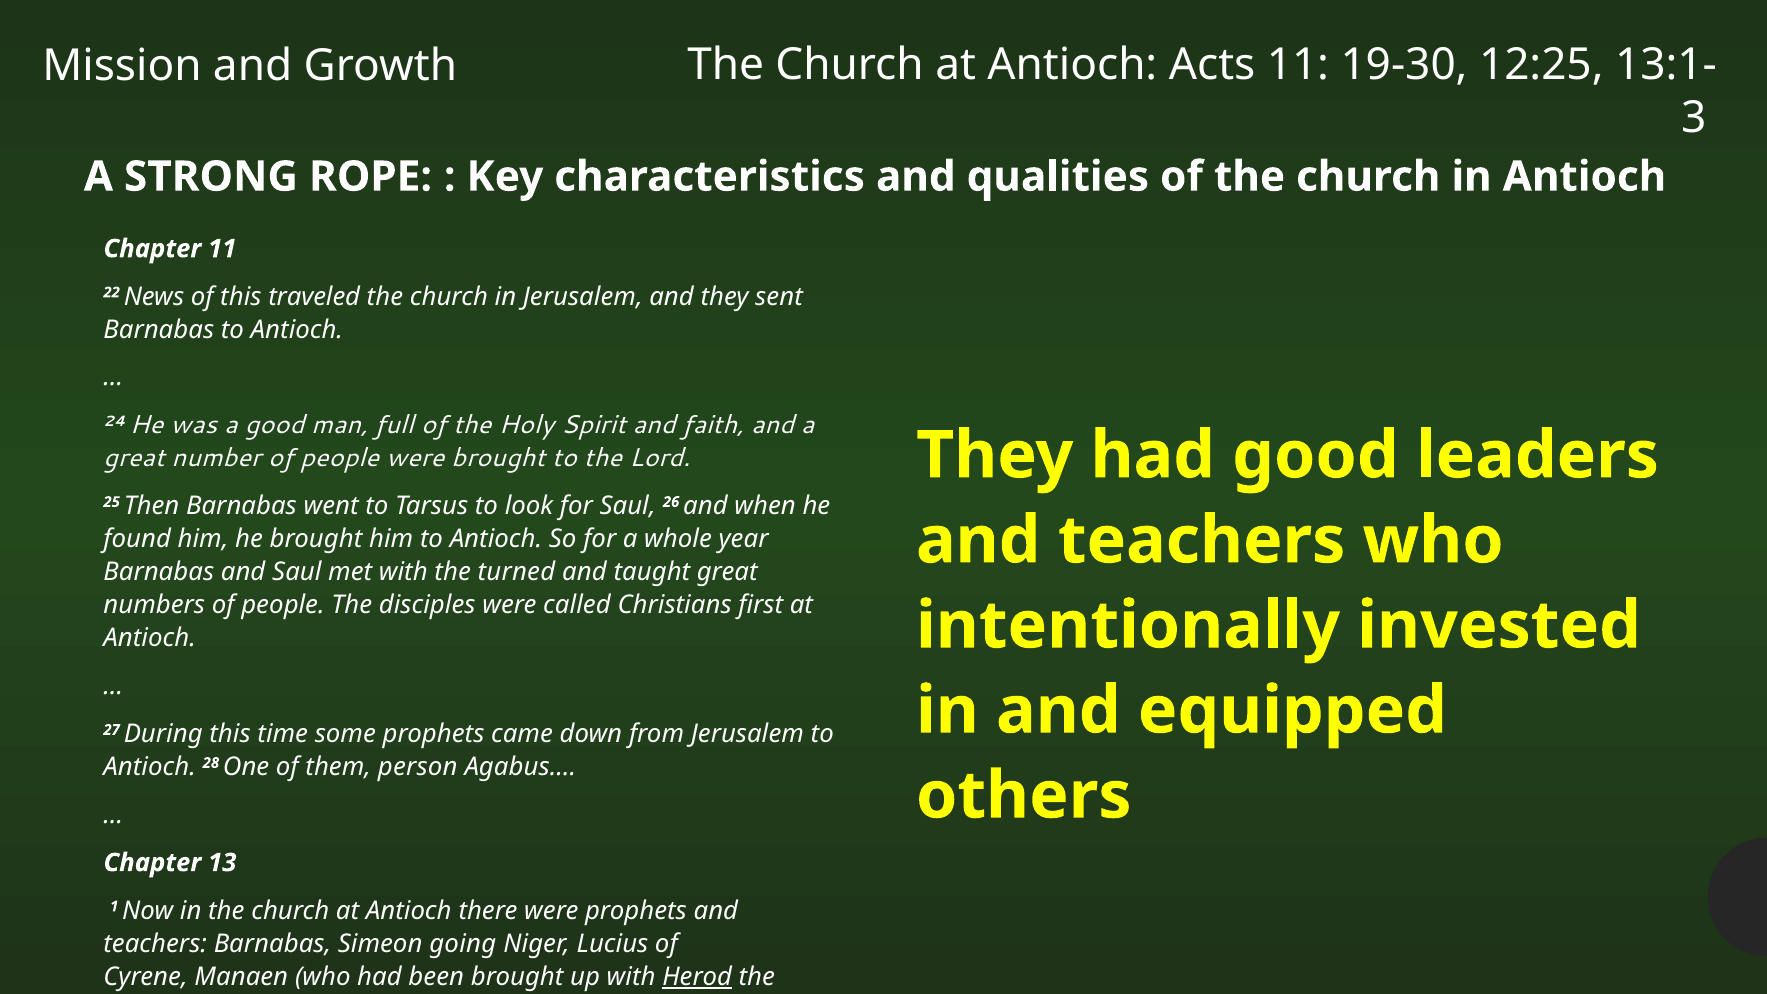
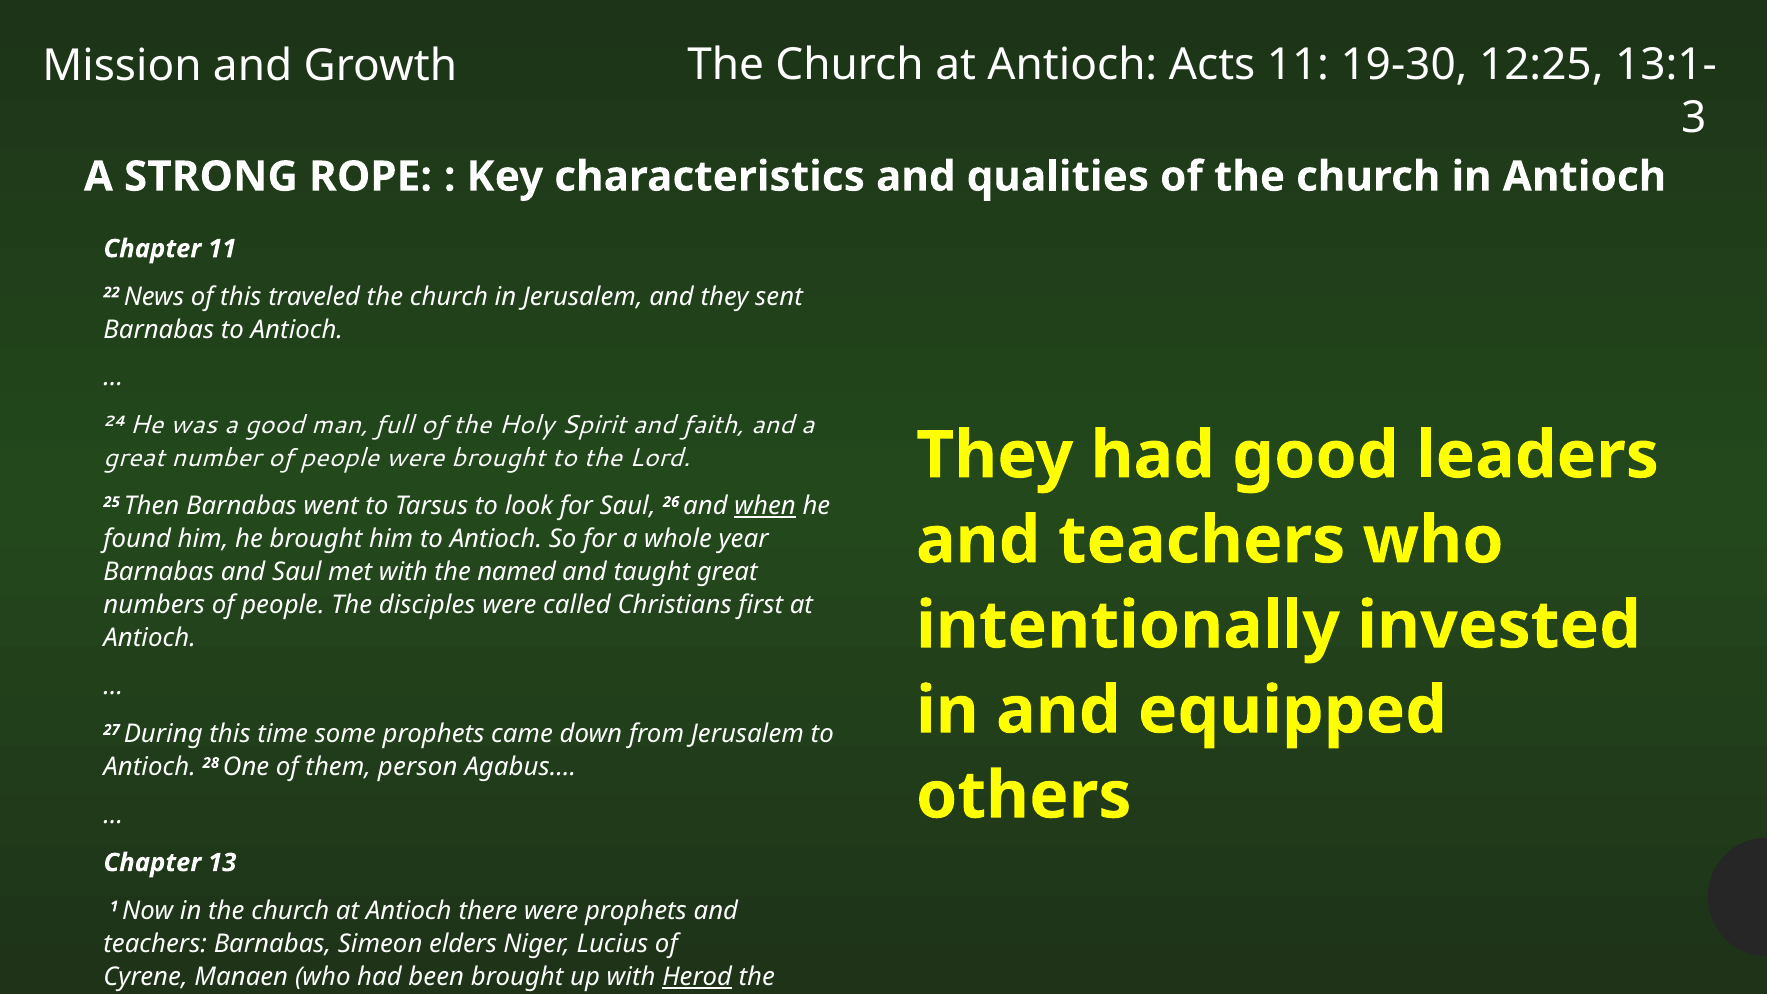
when underline: none -> present (765, 506)
turned: turned -> named (517, 572)
going: going -> elders (463, 944)
